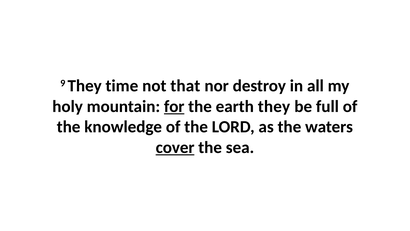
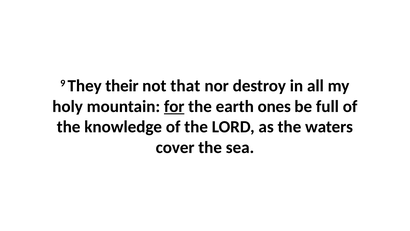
time: time -> their (122, 86)
earth they: they -> ones (274, 106)
cover underline: present -> none (175, 147)
